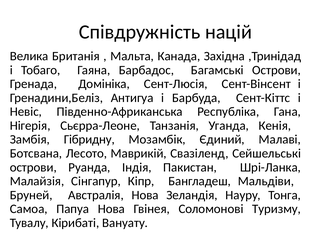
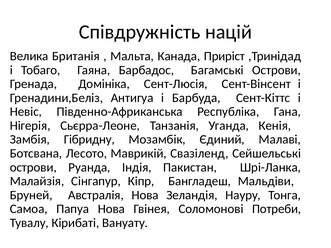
Західна: Західна -> Приріст (224, 56)
Туризму: Туризму -> Потреби (277, 209)
